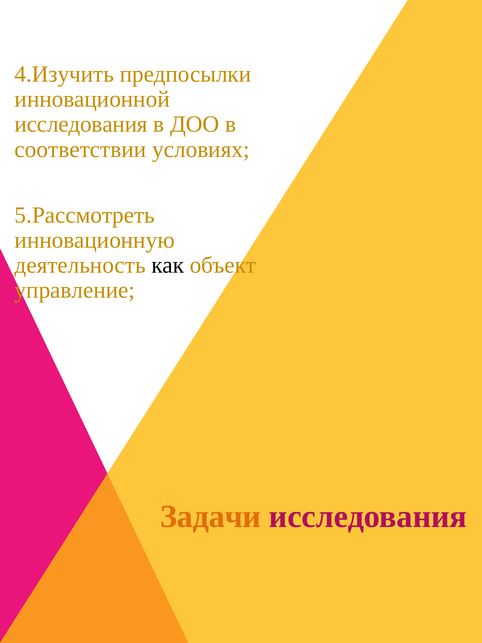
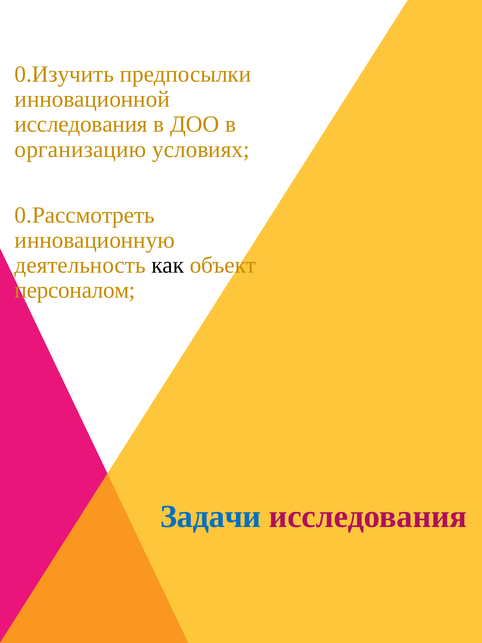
4.Изучить: 4.Изучить -> 0.Изучить (64, 74)
соответствии: соответствии -> организацию (80, 149)
5.Рассмотреть: 5.Рассмотреть -> 0.Рассмотреть (85, 215)
управление: управление -> персоналом (75, 290)
Задачи colour: orange -> blue (211, 516)
